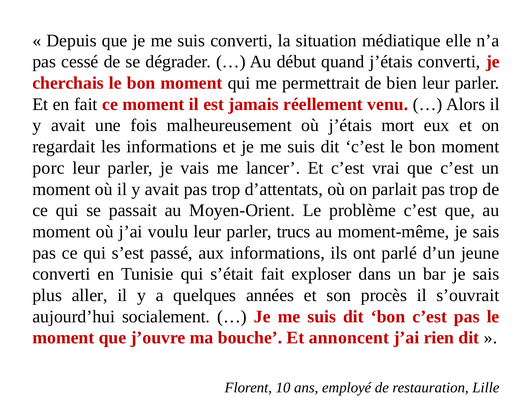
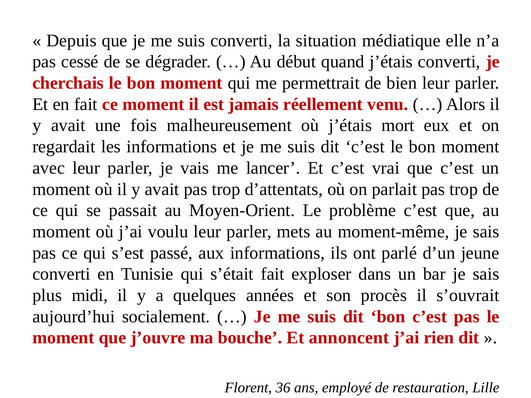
porc: porc -> avec (49, 168)
trucs: trucs -> mets (294, 232)
aller: aller -> midi (90, 295)
10: 10 -> 36 (283, 388)
